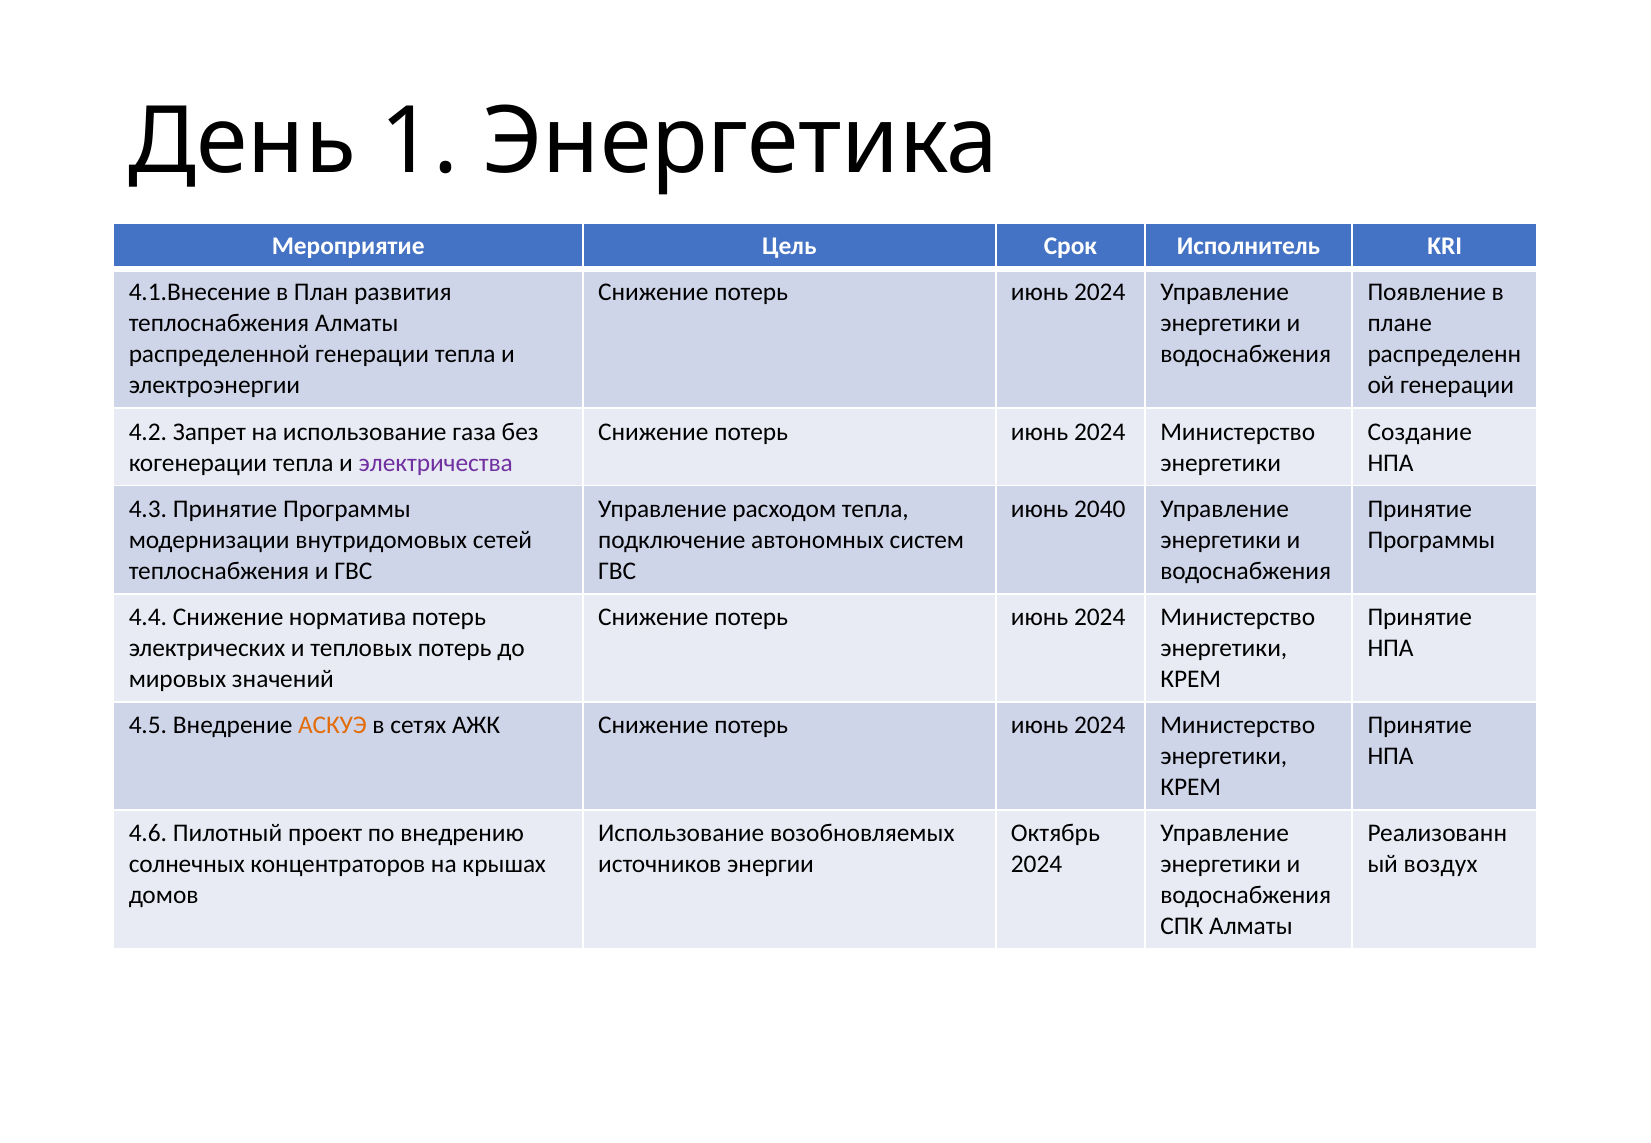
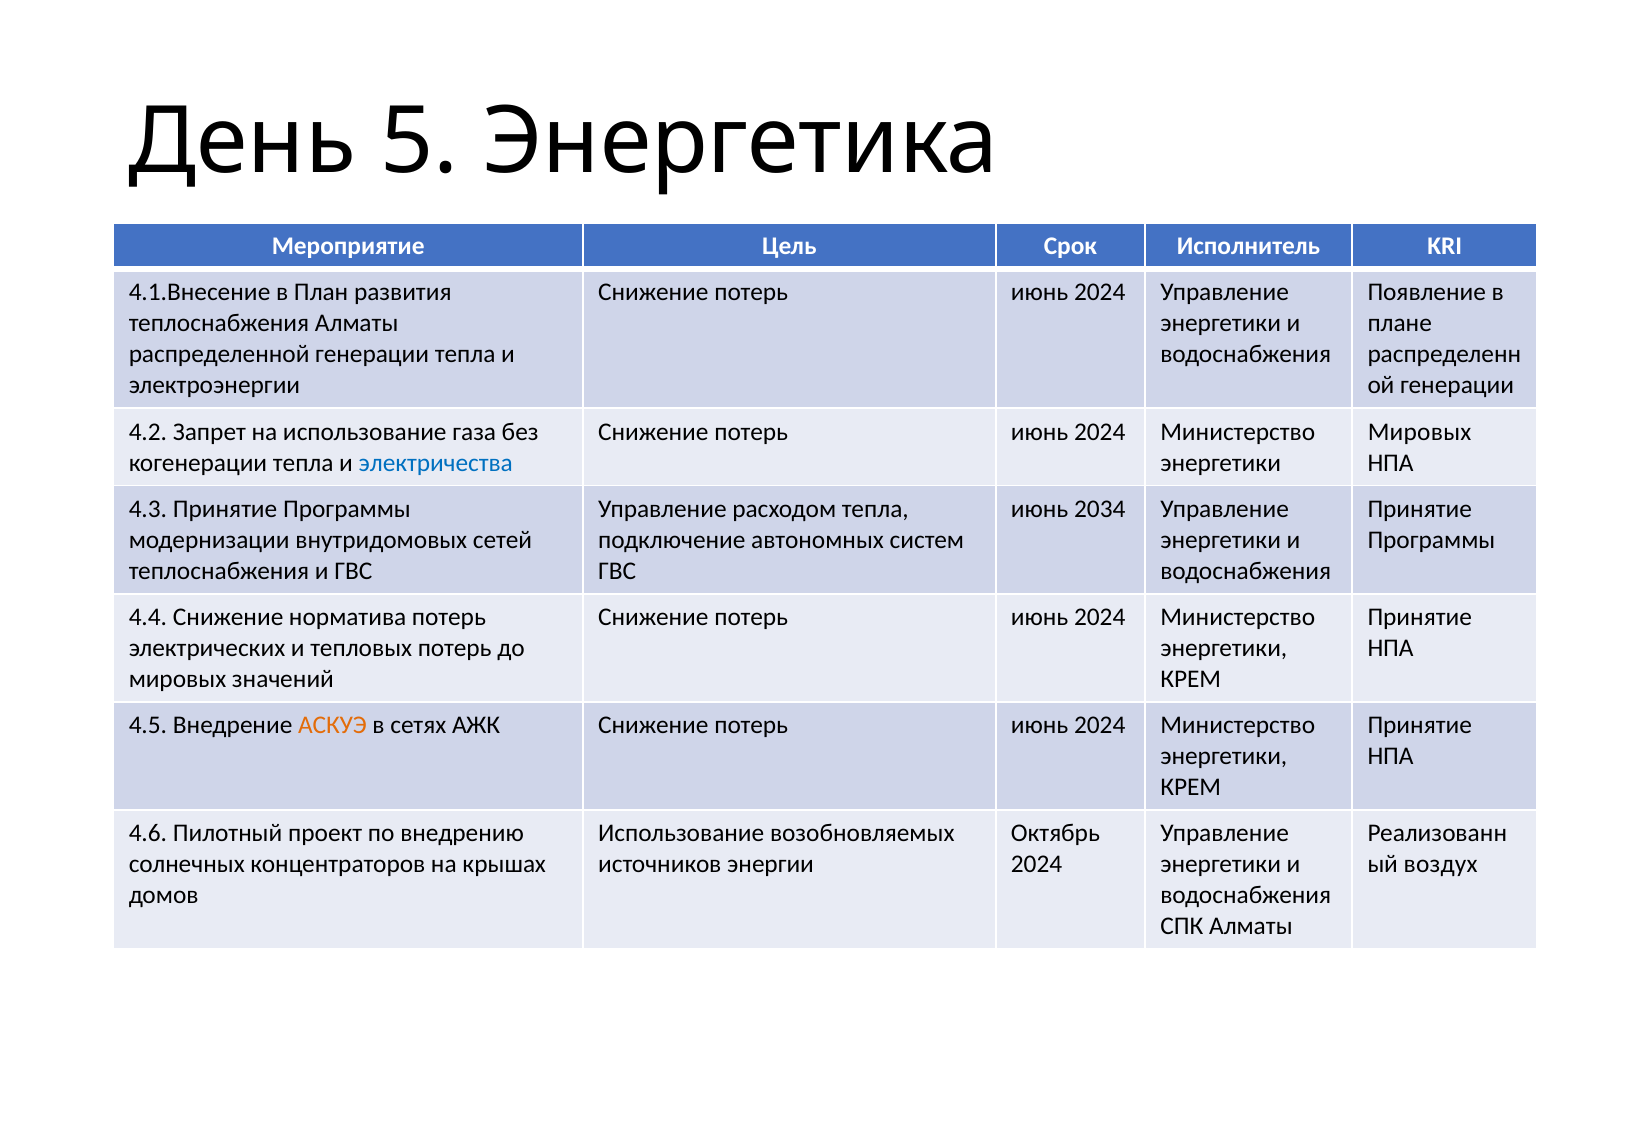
1: 1 -> 5 (419, 141)
Создание: Создание -> Мировых (1420, 432)
электричества colour: purple -> blue (436, 463)
2040: 2040 -> 2034 (1100, 509)
